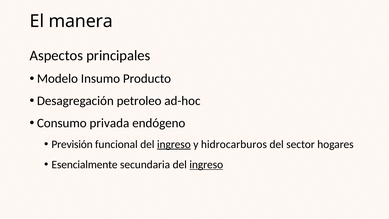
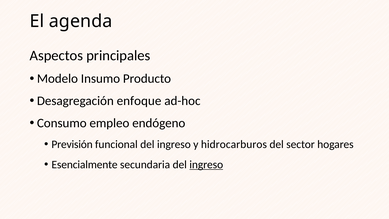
manera: manera -> agenda (81, 21)
petroleo: petroleo -> enfoque (139, 101)
privada: privada -> empleo (109, 123)
ingreso underline: present -> none (174, 144)
